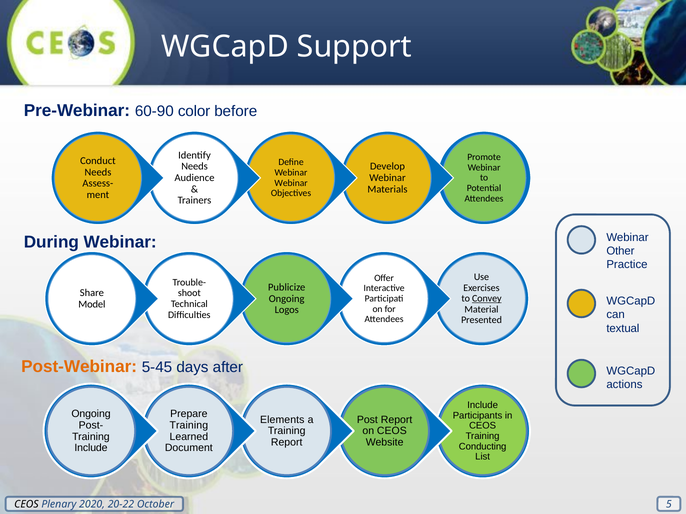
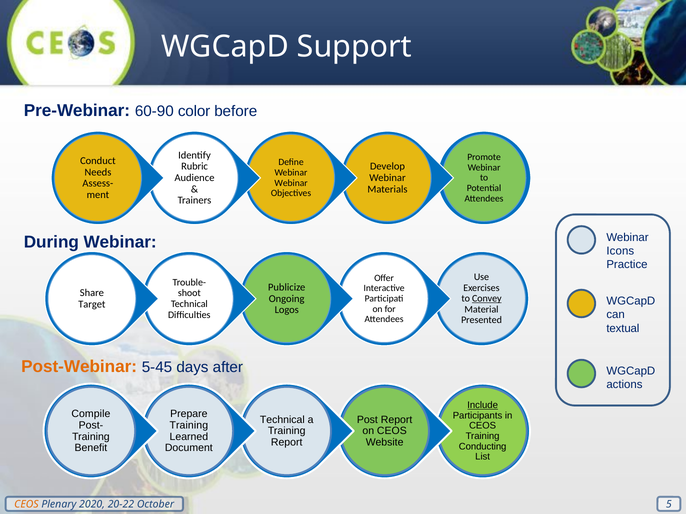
Needs: Needs -> Rubric (195, 167)
Other: Other -> Icons (620, 251)
Model: Model -> Target (92, 305)
Include underline: none -> present (483, 406)
Ongoing: Ongoing -> Compile (91, 414)
Elements: Elements -> Technical (282, 420)
Include: Include -> Benefit (91, 448)
CEOS colour: black -> orange (26, 505)
